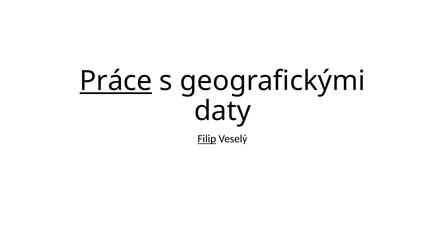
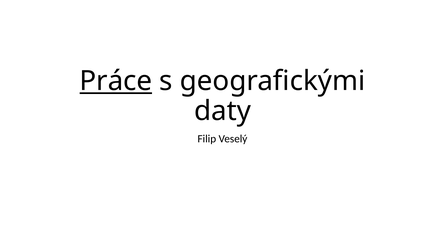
Filip underline: present -> none (207, 139)
